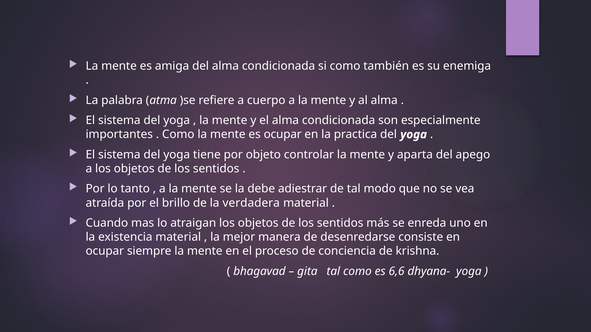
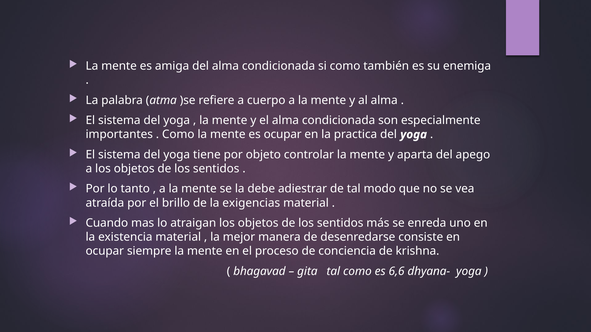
verdadera: verdadera -> exigencias (251, 203)
